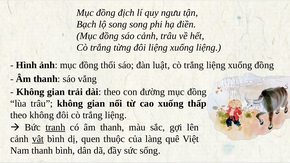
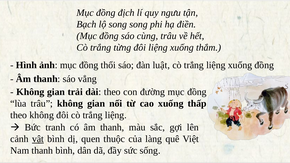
sáo cảnh: cảnh -> cùng (147, 36)
xuống liệng: liệng -> thắm (209, 47)
tranh underline: present -> none (55, 127)
